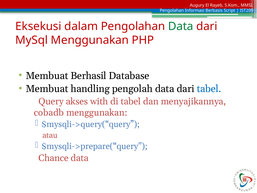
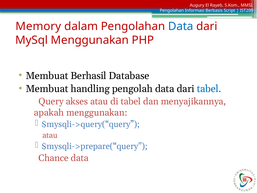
Eksekusi: Eksekusi -> Memory (38, 26)
Data colour: green -> blue (181, 26)
akses with: with -> atau (99, 101)
cobadb: cobadb -> apakah (49, 112)
